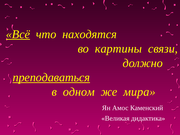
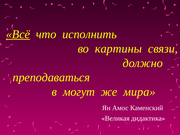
находятся: находятся -> исполнить (90, 34)
преподаваться underline: present -> none (51, 77)
одном: одном -> могут (79, 92)
